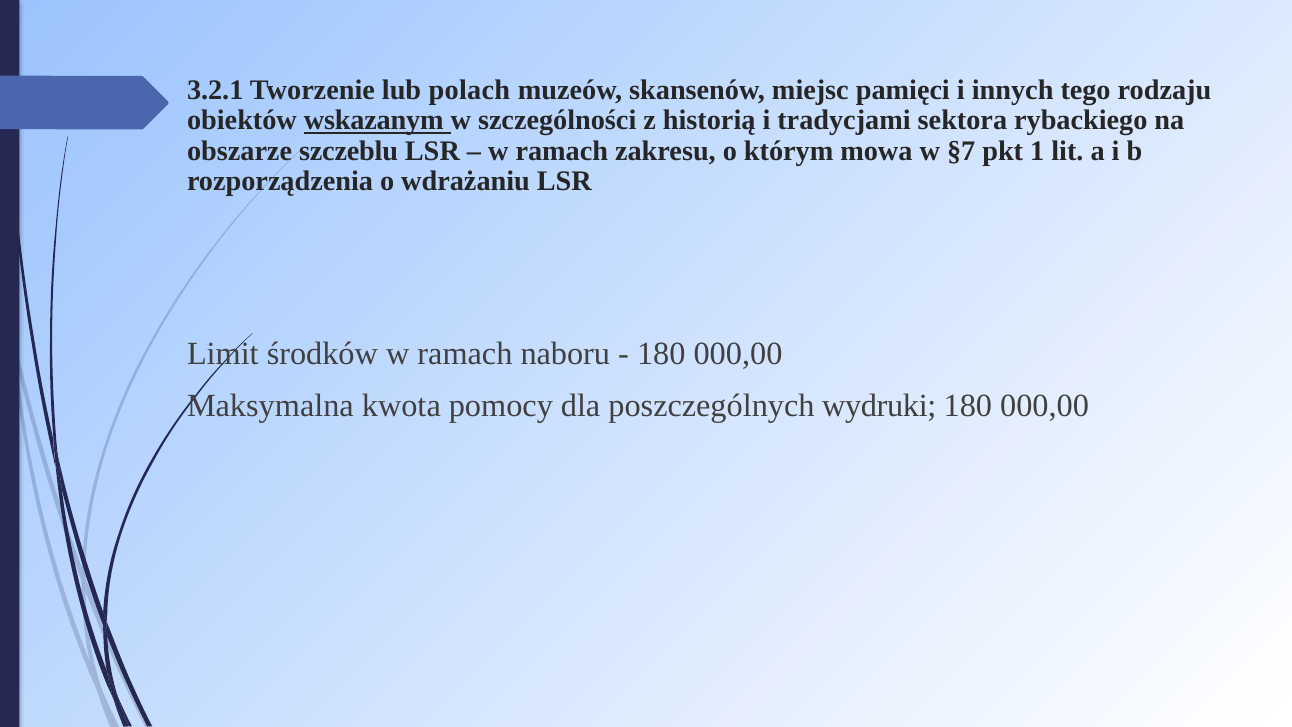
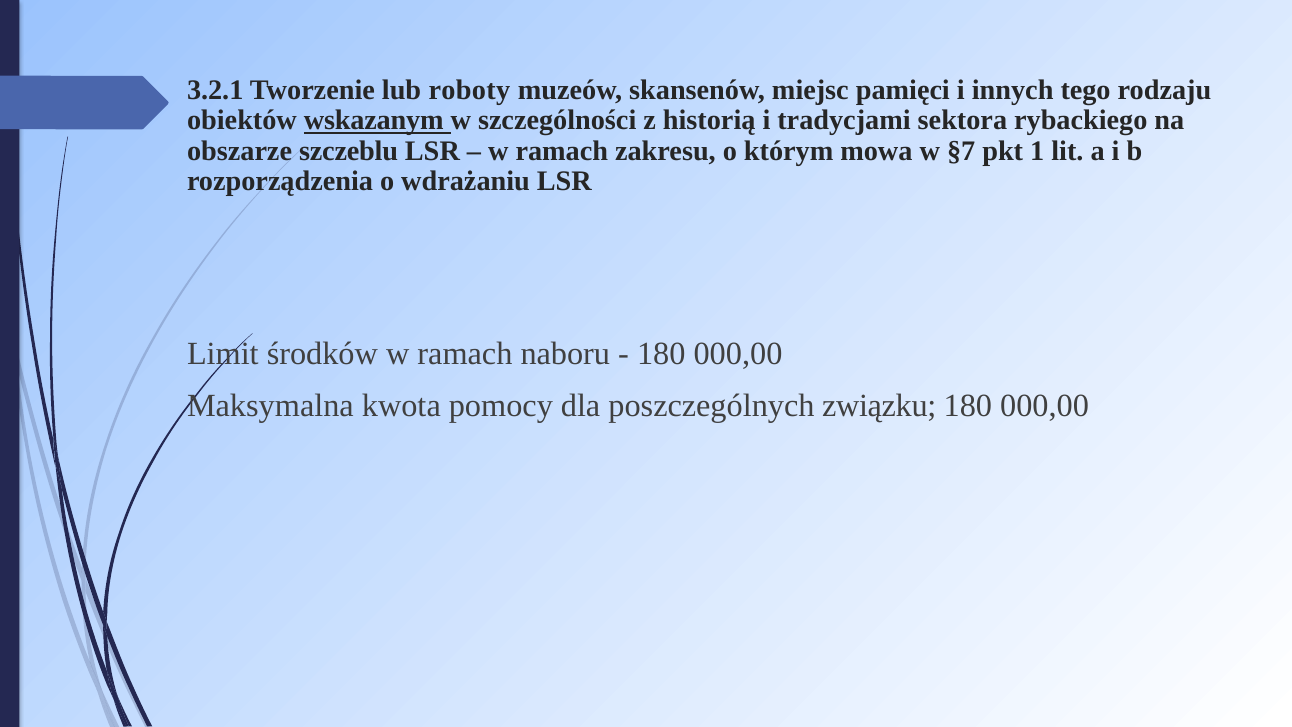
polach: polach -> roboty (469, 90)
wydruki: wydruki -> związku (879, 406)
